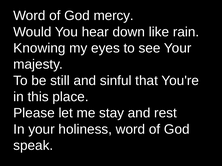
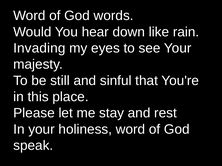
mercy: mercy -> words (114, 16)
Knowing: Knowing -> Invading (39, 48)
